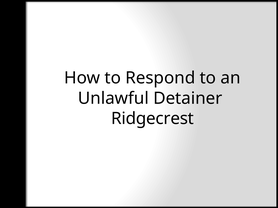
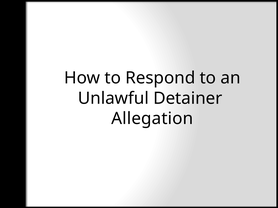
Ridgecrest: Ridgecrest -> Allegation (152, 119)
